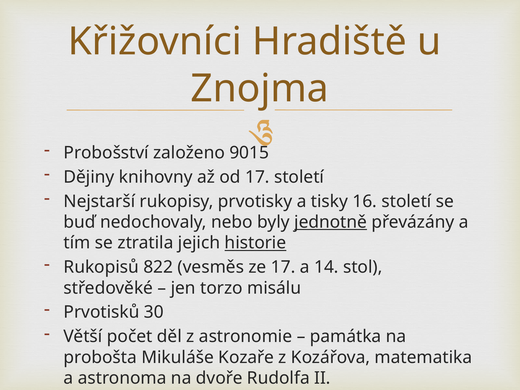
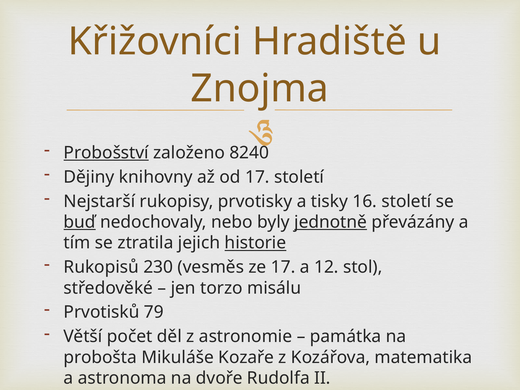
Probošství underline: none -> present (106, 153)
9015: 9015 -> 8240 (249, 153)
buď underline: none -> present (80, 222)
822: 822 -> 230 (158, 267)
14: 14 -> 12 (326, 267)
30: 30 -> 79 (154, 312)
